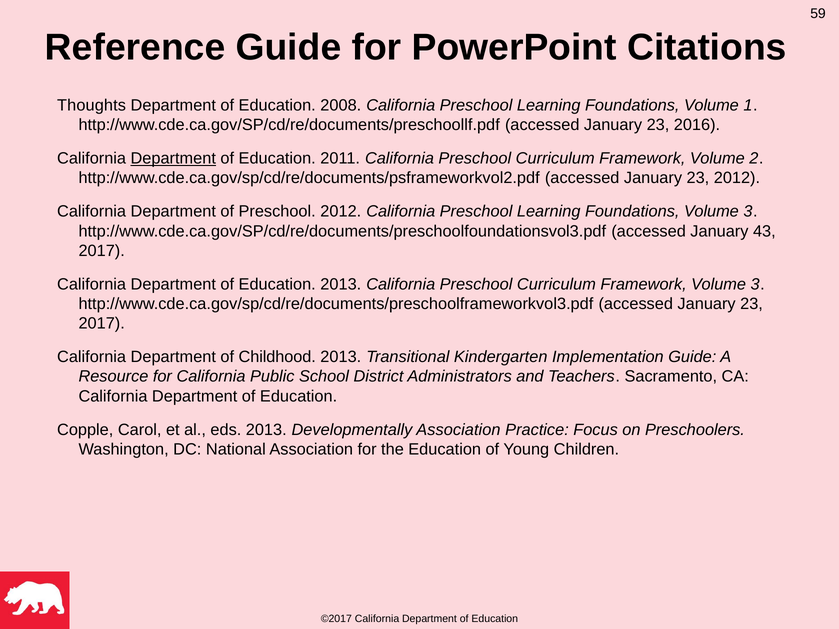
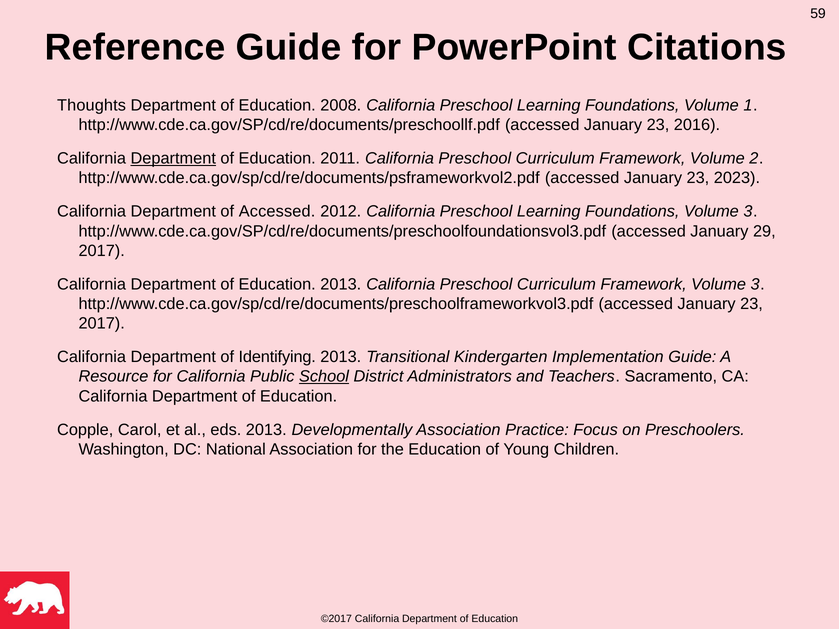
23 2012: 2012 -> 2023 (737, 178)
of Preschool: Preschool -> Accessed (277, 212)
43: 43 -> 29 (764, 231)
Childhood: Childhood -> Identifying (277, 357)
School underline: none -> present (324, 377)
